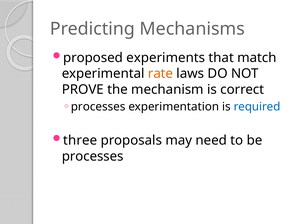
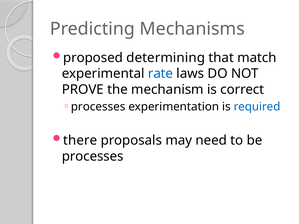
experiments: experiments -> determining (166, 58)
rate colour: orange -> blue (161, 74)
three: three -> there (80, 141)
